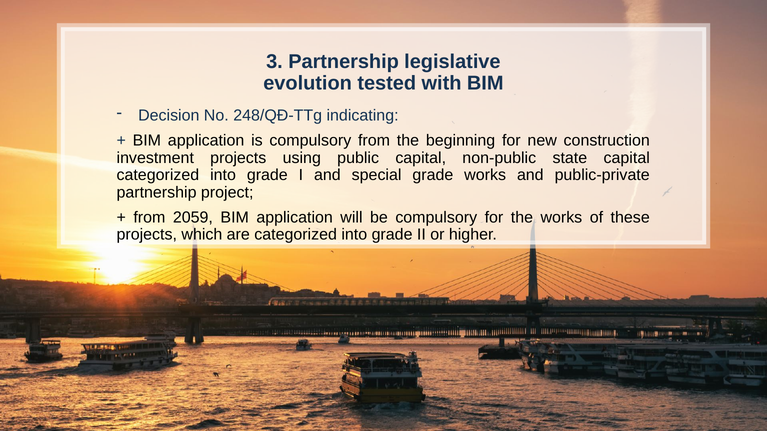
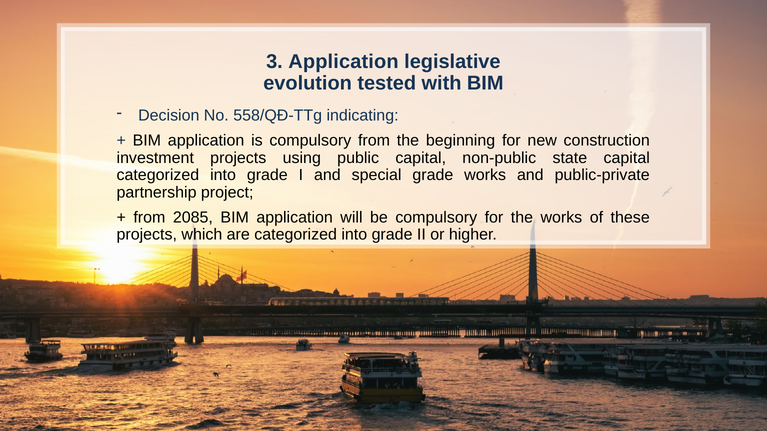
3 Partnership: Partnership -> Application (343, 62)
248/QĐ-TTg: 248/QĐ-TTg -> 558/QĐ-TTg (278, 115)
2059: 2059 -> 2085 (193, 218)
